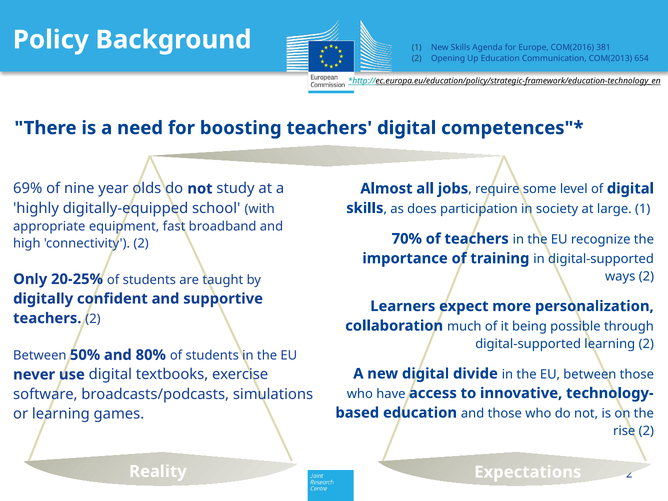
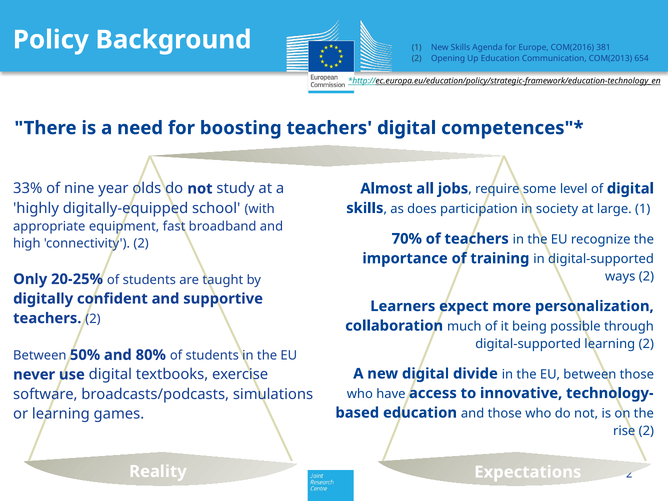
69%: 69% -> 33% (28, 189)
